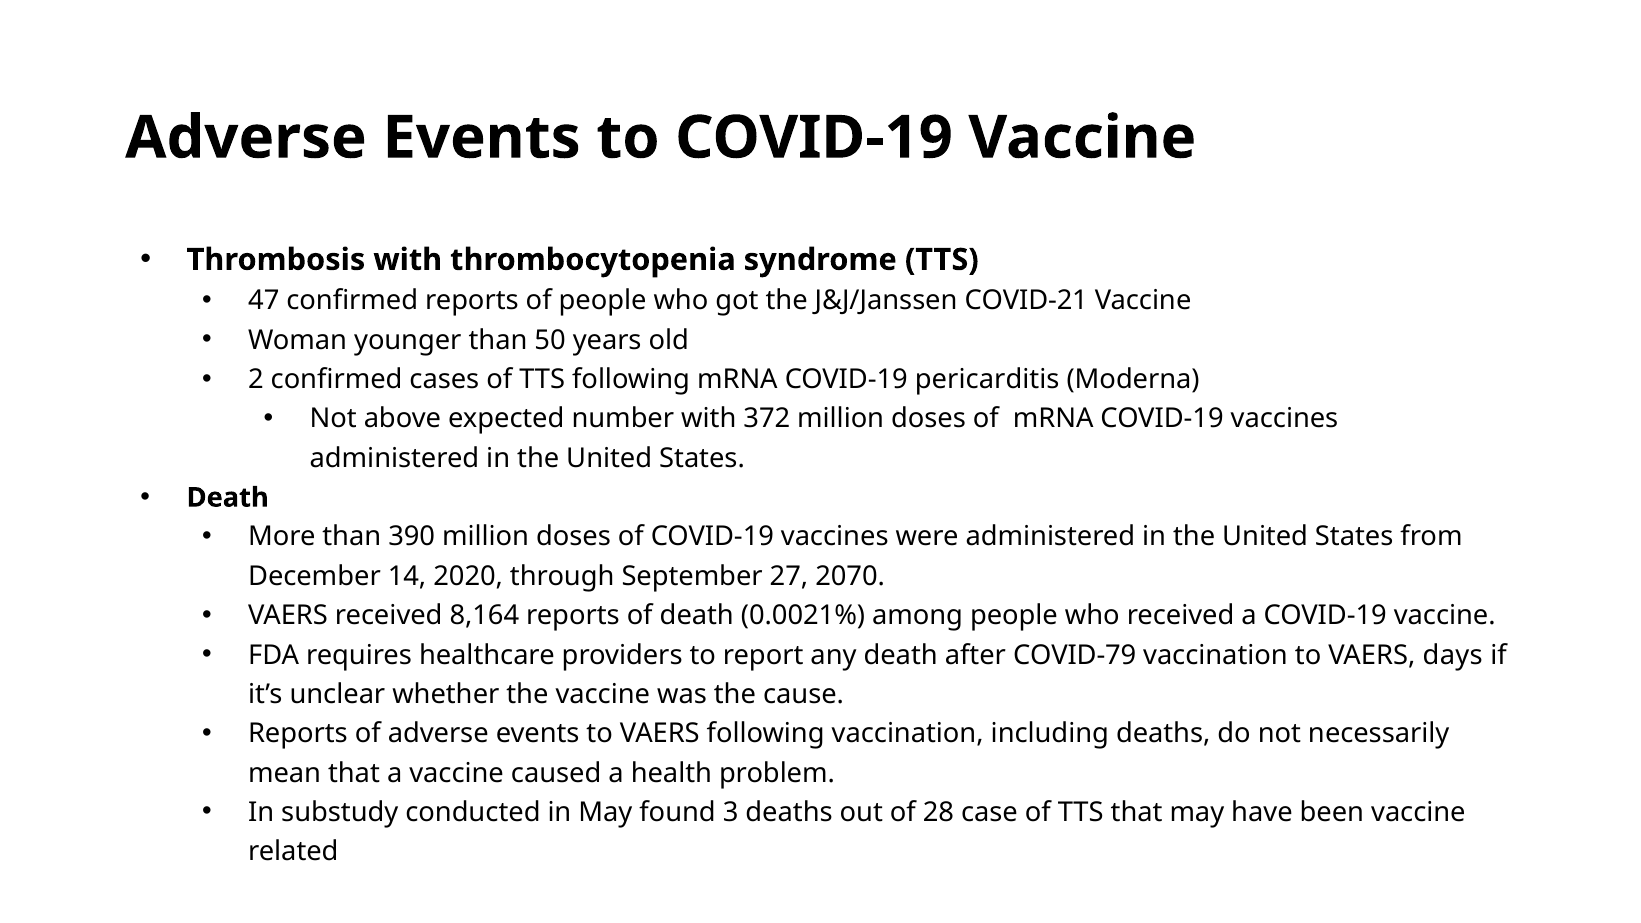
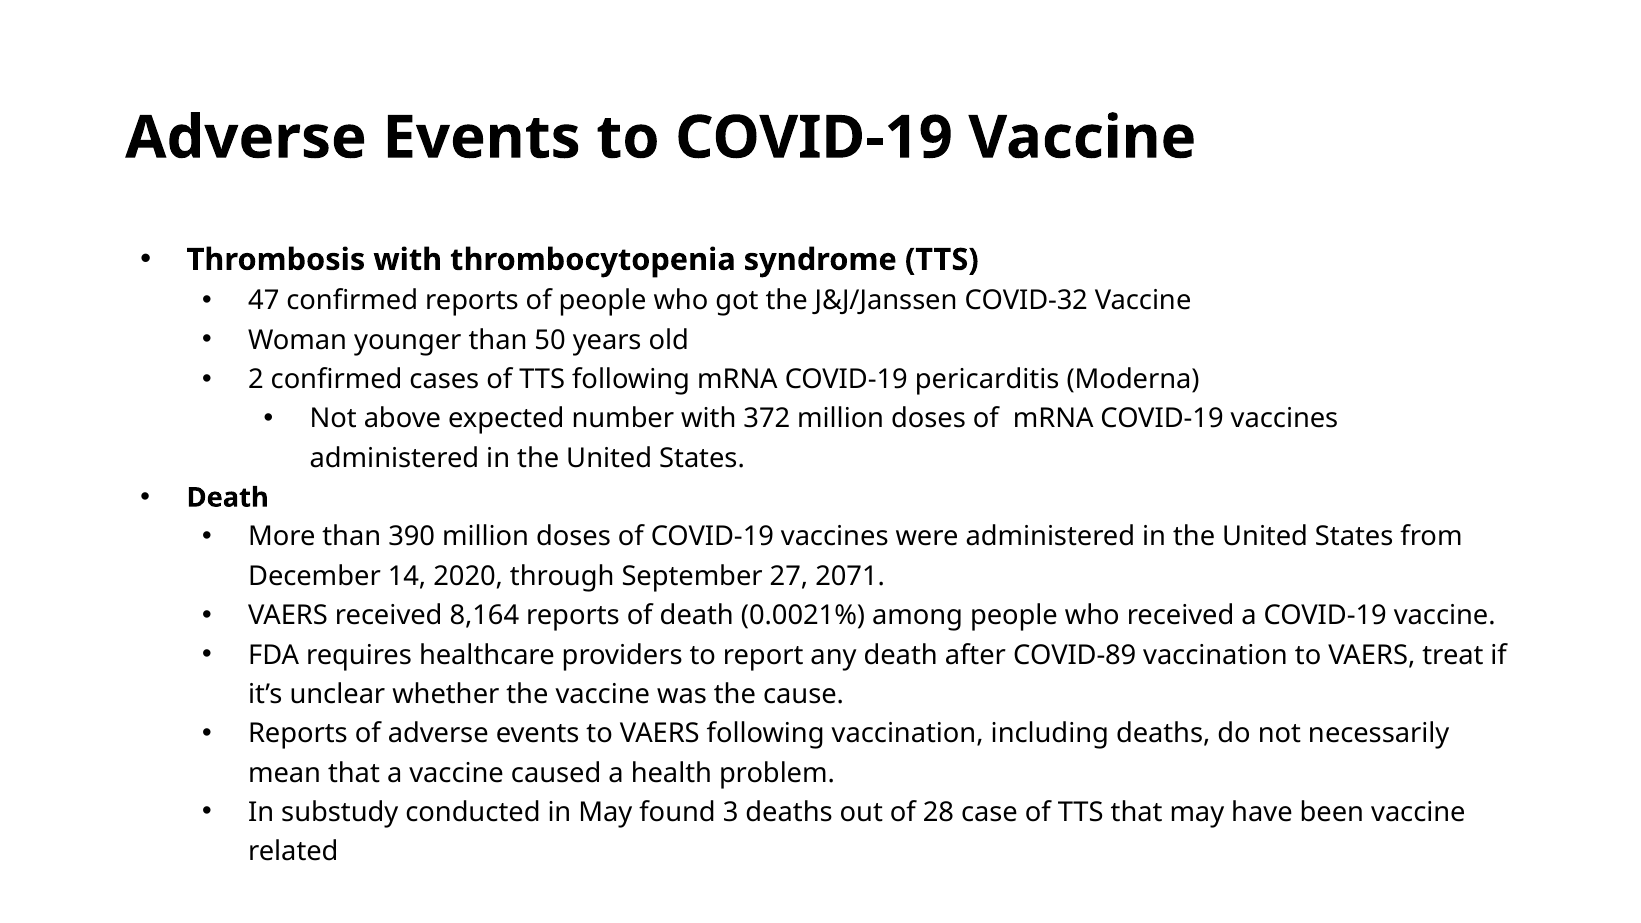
COVID-21: COVID-21 -> COVID-32 (1026, 301)
2070: 2070 -> 2071 (850, 576)
COVID-79: COVID-79 -> COVID-89 (1075, 655)
days: days -> treat (1453, 655)
